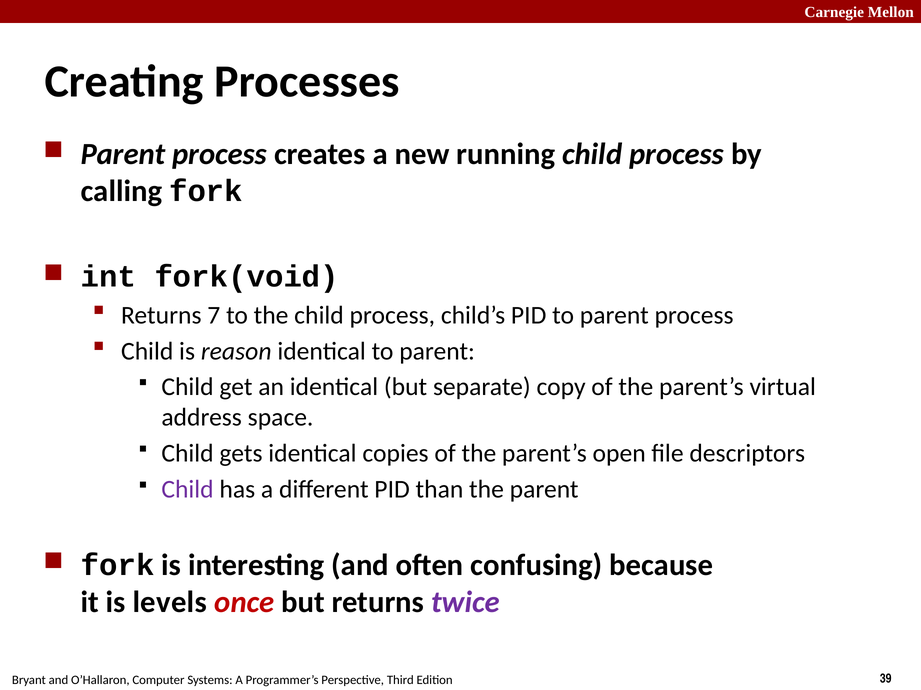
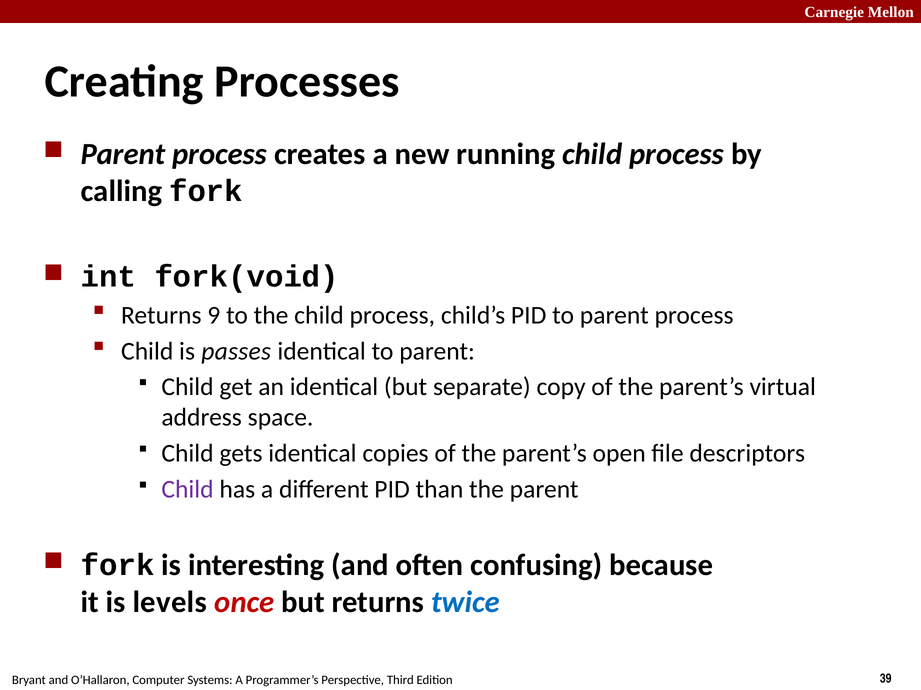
7: 7 -> 9 (214, 316)
reason: reason -> passes (236, 351)
twice colour: purple -> blue (465, 603)
